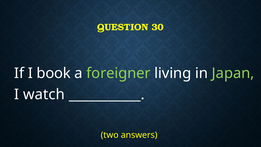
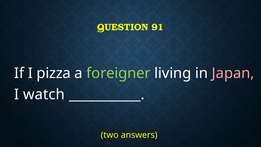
30: 30 -> 91 (158, 27)
book: book -> pizza (54, 73)
Japan colour: light green -> pink (233, 73)
